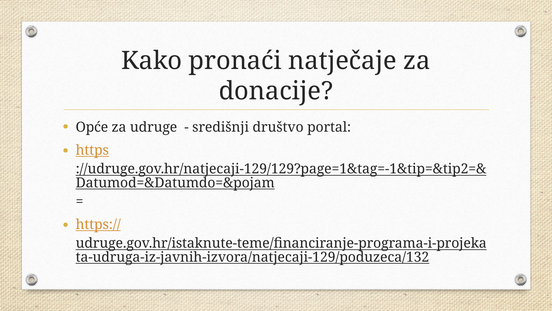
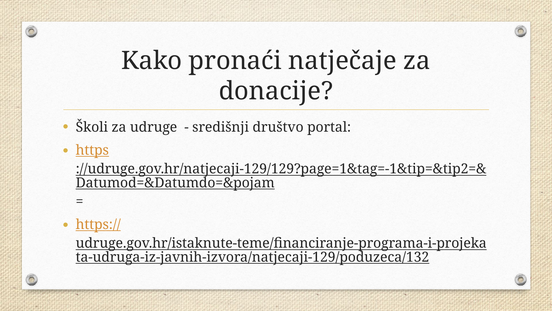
Opće: Opće -> Školi (92, 127)
